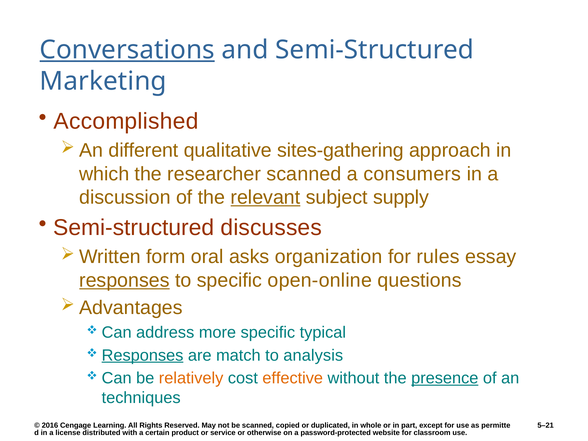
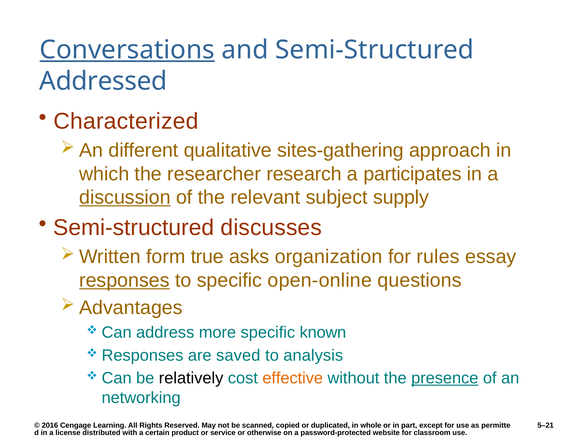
Marketing: Marketing -> Addressed (103, 81)
Accomplished: Accomplished -> Characterized (126, 121)
researcher scanned: scanned -> research (304, 174)
consumers: consumers -> participates (412, 174)
discussion underline: none -> present (125, 197)
relevant underline: present -> none (265, 197)
oral: oral -> true (207, 257)
typical: typical -> known (323, 332)
Responses underline: present -> none (143, 355)
match: match -> saved (238, 355)
relatively colour: orange -> black (191, 378)
techniques: techniques -> networking (141, 398)
